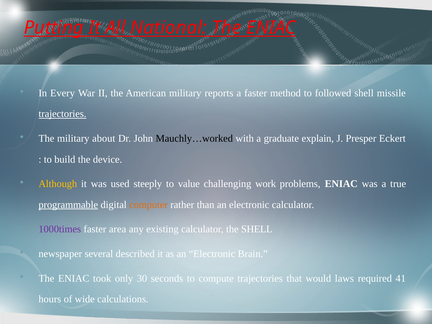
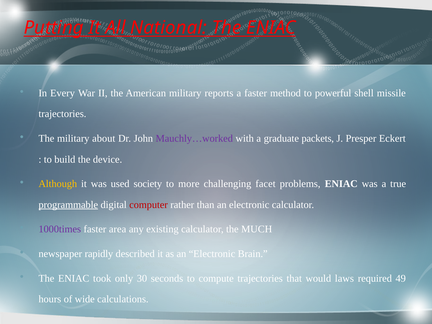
followed: followed -> powerful (333, 93)
trajectories underline: present -> none (62, 114)
Mauchly…worked colour: black -> purple (194, 138)
explain: explain -> packets (318, 138)
steeply: steeply -> society (148, 184)
value: value -> more (189, 184)
work: work -> facet (266, 184)
computer colour: orange -> red (149, 205)
the SHELL: SHELL -> MUCH (257, 229)
several: several -> rapidly (99, 254)
41: 41 -> 49 (401, 278)
